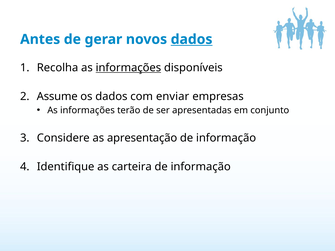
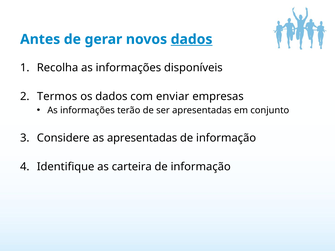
informações underline: present -> none (128, 68)
Assume: Assume -> Termos (57, 96)
as apresentação: apresentação -> apresentadas (142, 138)
